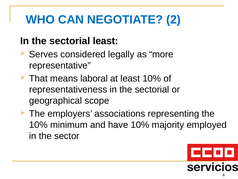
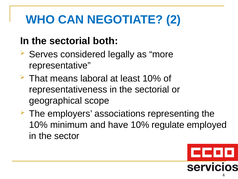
sectorial least: least -> both (105, 41)
majority: majority -> regulate (168, 125)
